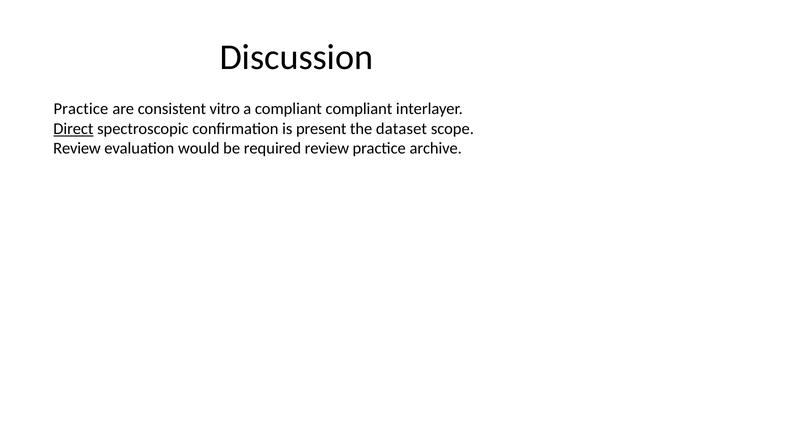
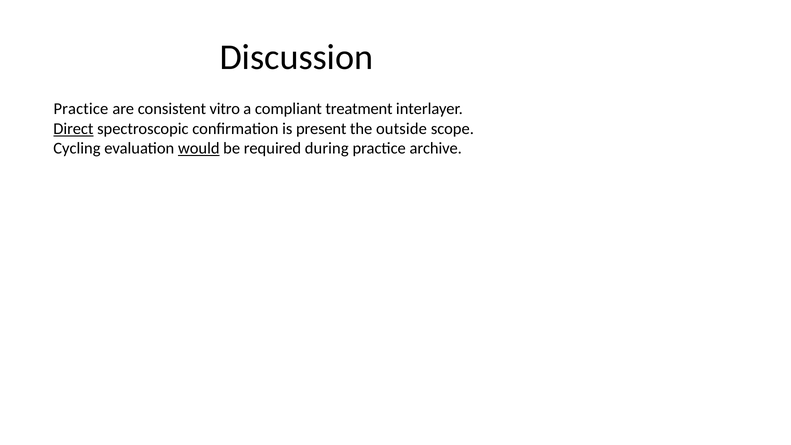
compliant compliant: compliant -> treatment (359, 109)
dataset: dataset -> outside (401, 129)
Review: Review -> Cycling (77, 148)
would underline: none -> present (199, 148)
required review: review -> during (327, 148)
